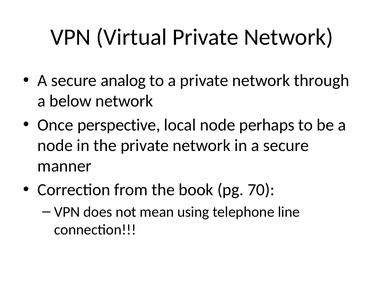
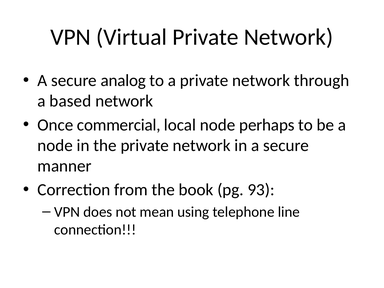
below: below -> based (70, 101)
perspective: perspective -> commercial (119, 125)
70: 70 -> 93 (261, 190)
